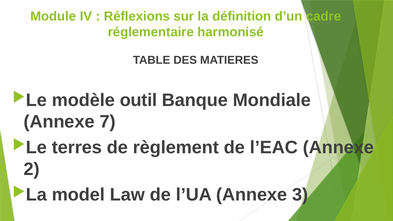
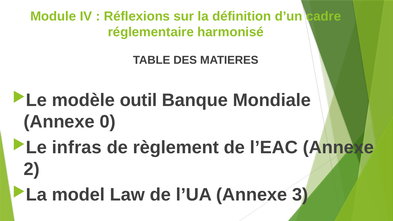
7: 7 -> 0 (108, 122)
terres: terres -> infras (77, 147)
